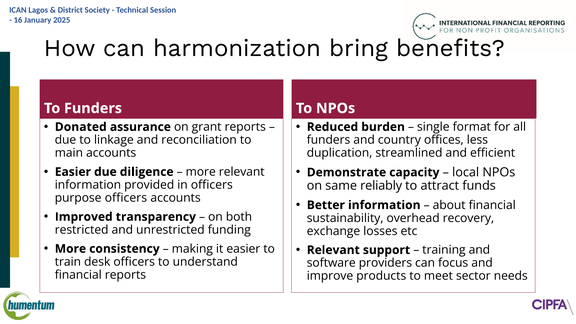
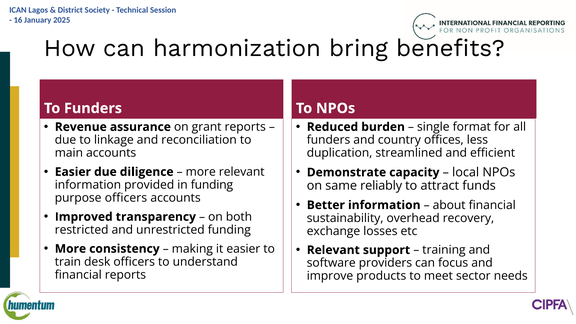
Donated: Donated -> Revenue (81, 127)
in officers: officers -> funding (212, 185)
